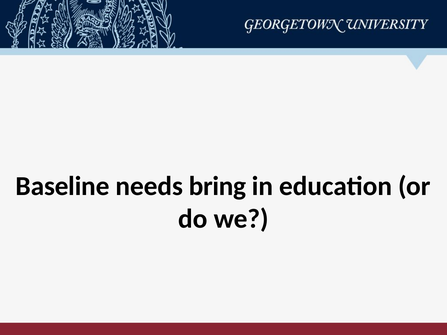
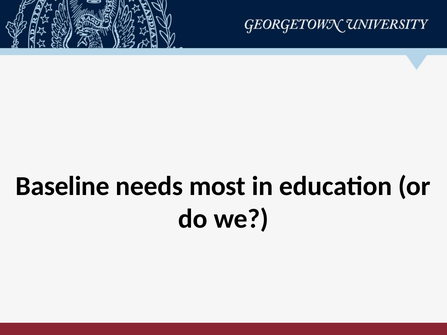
bring: bring -> most (217, 186)
